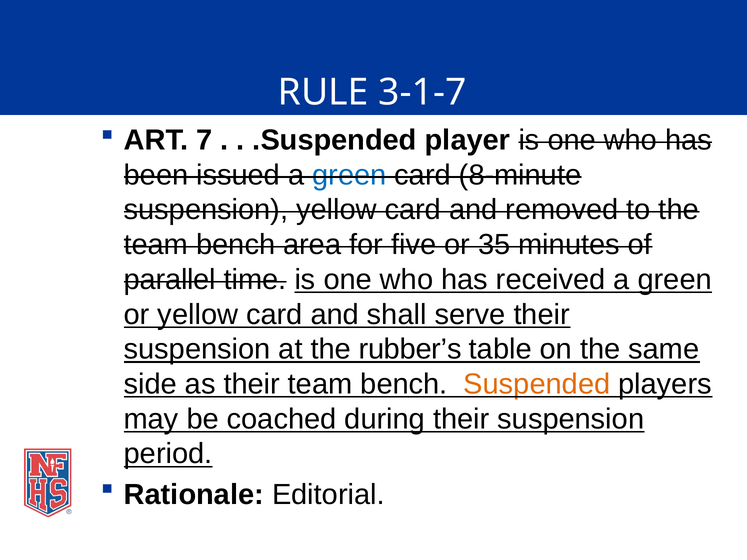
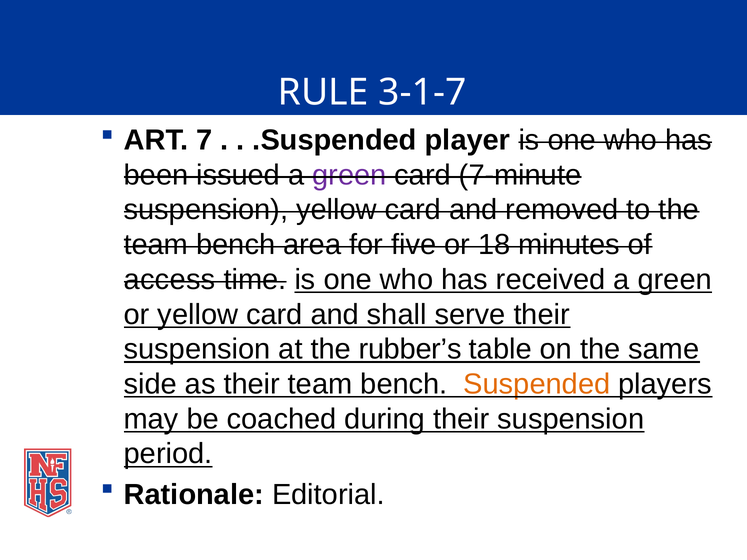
green colour: blue -> purple (349, 175)
8-minute: 8-minute -> 7-minute (520, 175)
35: 35 -> 18 (494, 245)
parallel: parallel -> access (170, 280)
